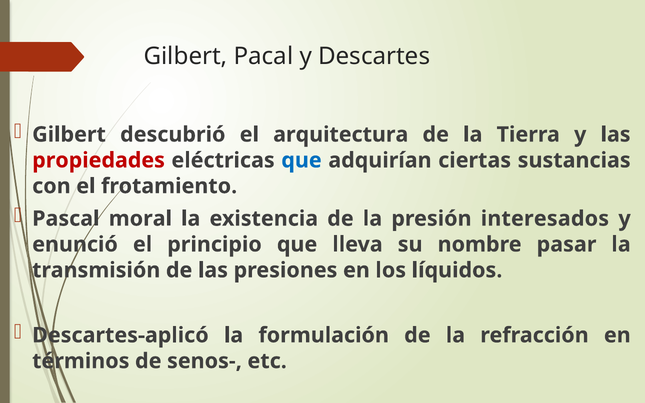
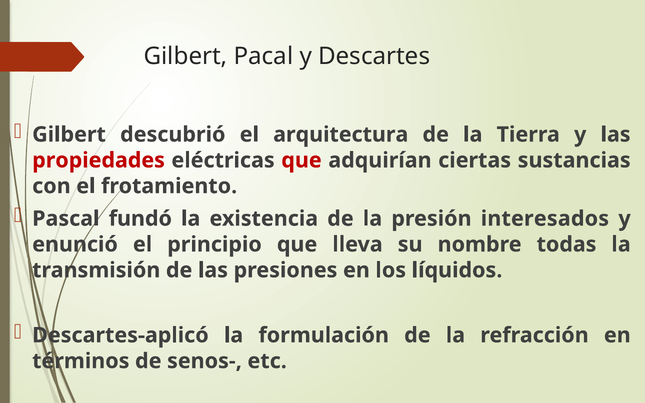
que colour: blue -> red (301, 160)
moral: moral -> fundó (140, 219)
pasar: pasar -> todas (567, 245)
